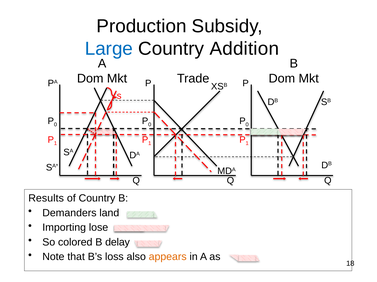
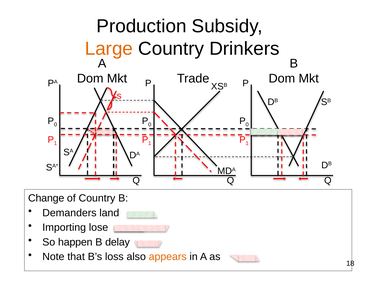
Large colour: blue -> orange (109, 49)
Addition: Addition -> Drinkers (244, 49)
Results: Results -> Change (46, 199)
colored: colored -> happen (75, 243)
